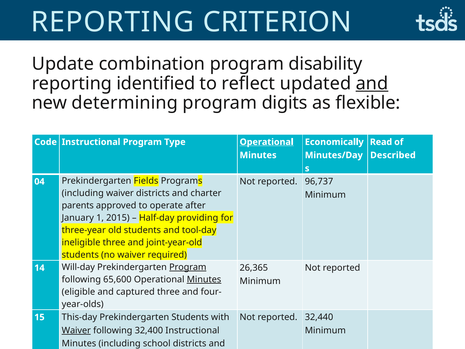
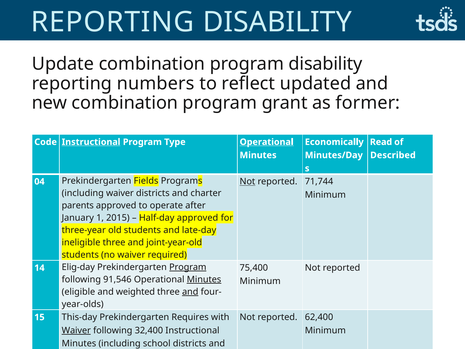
REPORTING CRITERION: CRITERION -> DISABILITY (277, 22)
identified: identified -> numbers (156, 83)
and underline: present -> none (372, 83)
new determining: determining -> combination (125, 103)
digits: digits -> grant (285, 103)
flexible: flexible -> former (368, 103)
Instructional underline: none -> present (91, 142)
Not underline: none -> present (247, 181)
96,737: 96,737 -> 71,744 (319, 181)
providing: providing -> approved (198, 218)
tool-day: tool-day -> late-day (199, 230)
26,365: 26,365 -> 75,400 (254, 268)
Will-day: Will-day -> Elig-day (78, 267)
65,600: 65,600 -> 91,546 (117, 279)
captured: captured -> weighted (135, 292)
and underline: none -> present (190, 292)
32,440: 32,440 -> 62,400 (319, 317)
Prekindergarten Students: Students -> Requires (190, 317)
